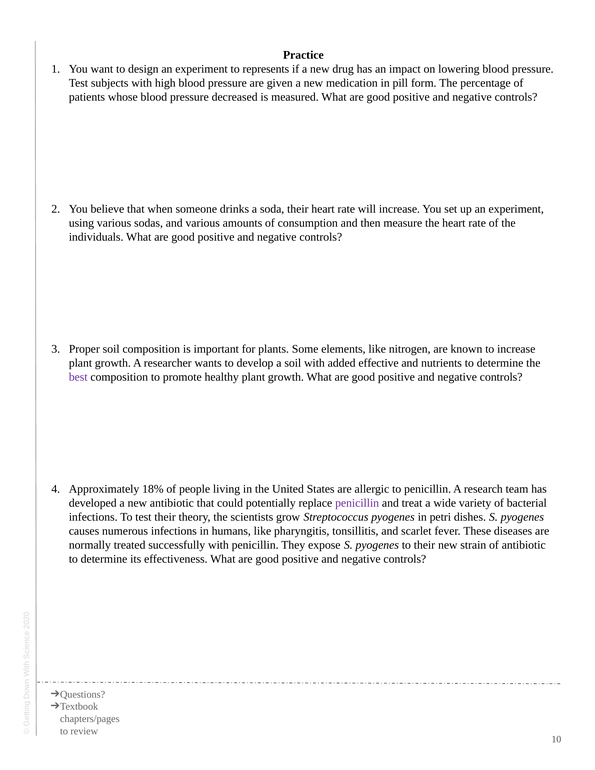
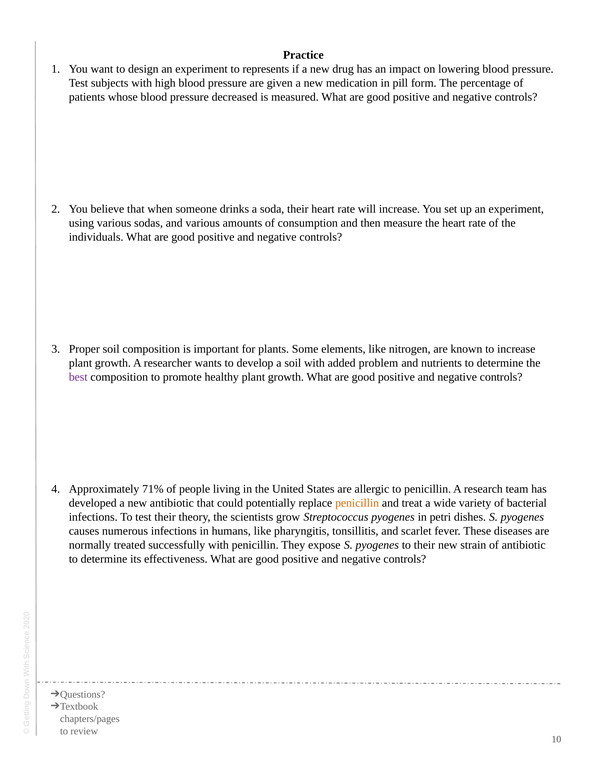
effective: effective -> problem (378, 363)
18%: 18% -> 71% (153, 489)
penicillin colour: purple -> orange (357, 503)
